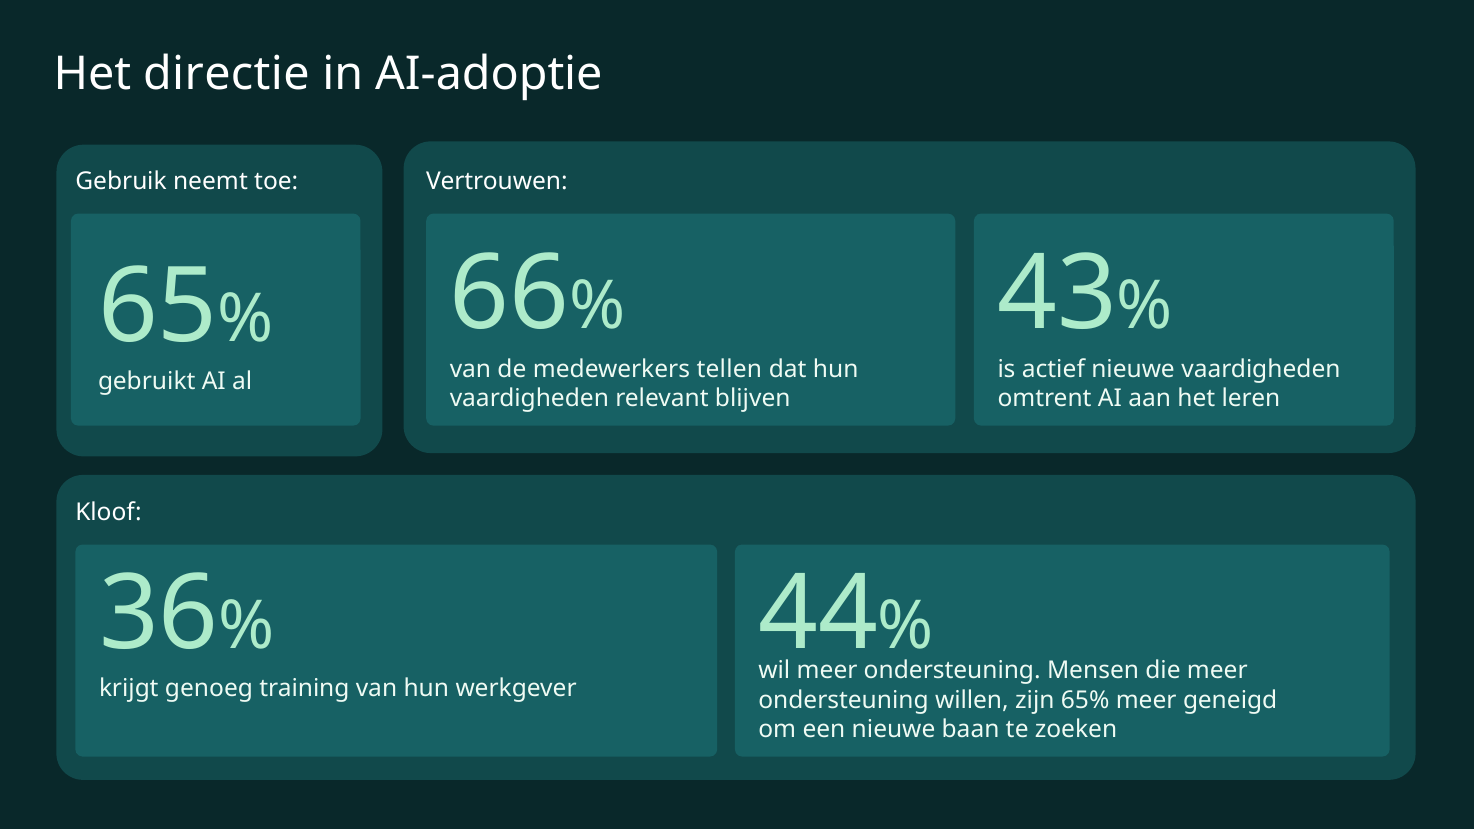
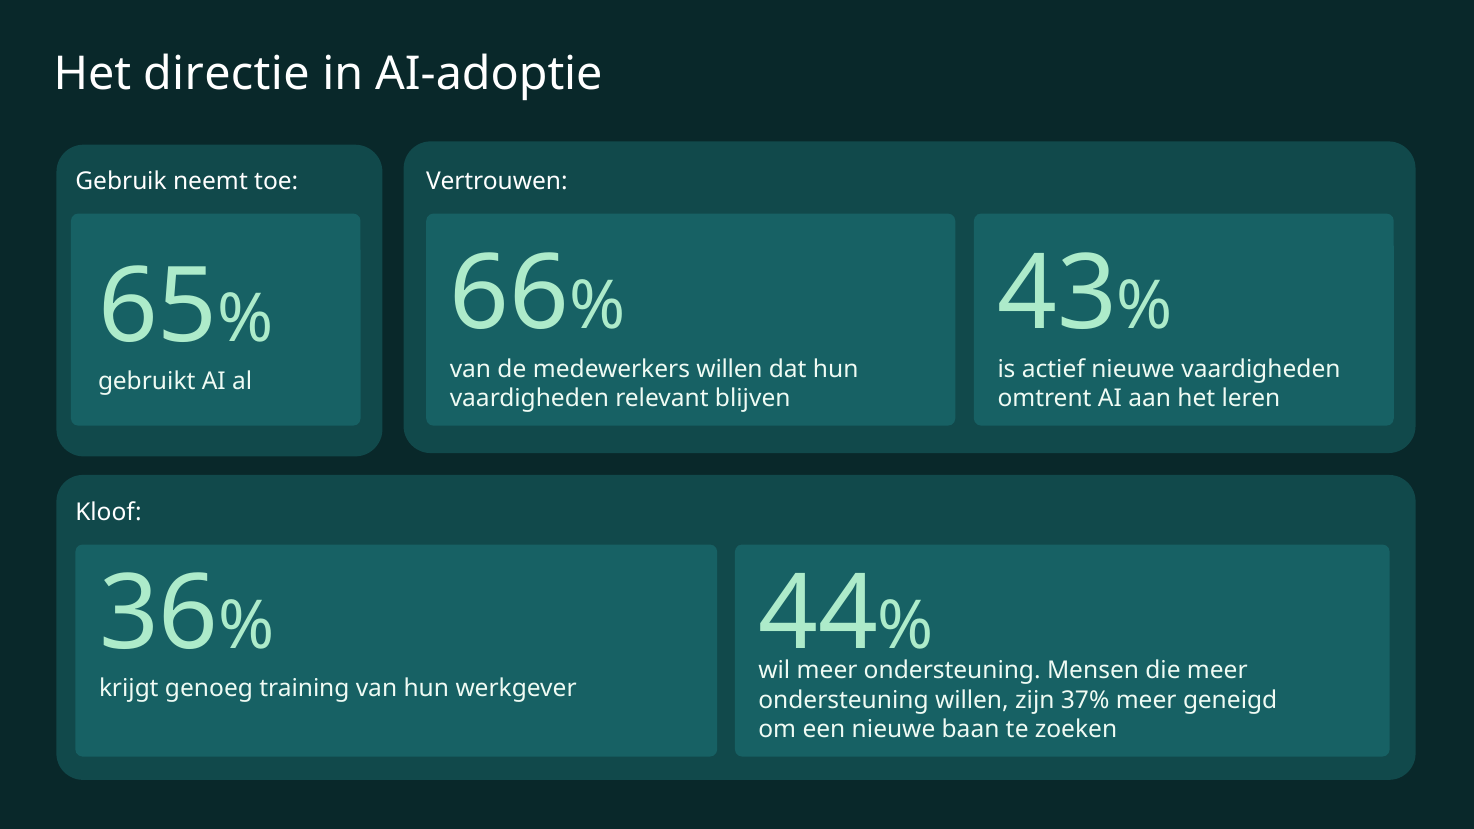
medewerkers tellen: tellen -> willen (730, 369)
65%: 65% -> 37% (1085, 700)
